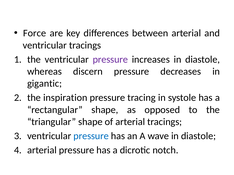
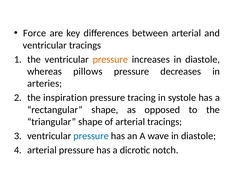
pressure colour: purple -> orange (110, 60)
discern: discern -> pillows (88, 72)
gigantic: gigantic -> arteries (45, 84)
